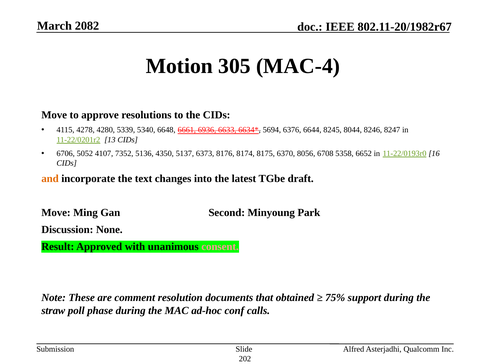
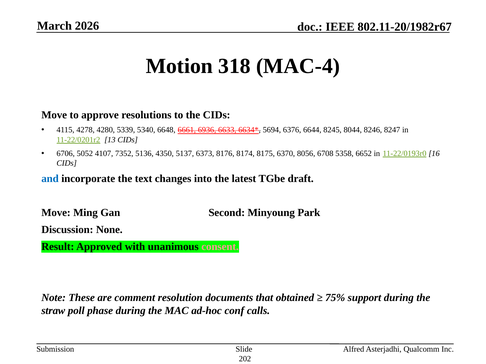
2082: 2082 -> 2026 (87, 26)
305: 305 -> 318 (234, 66)
and colour: orange -> blue (50, 179)
